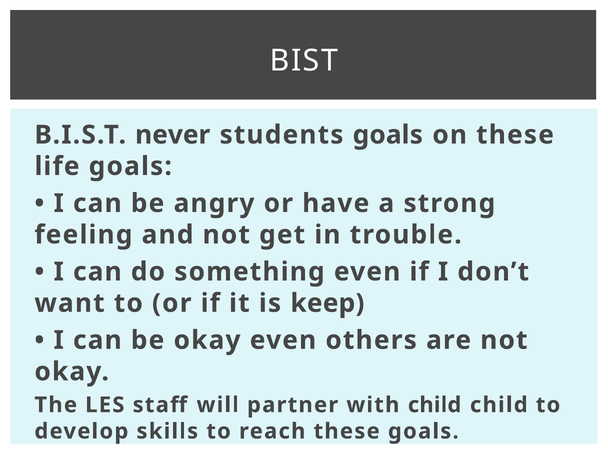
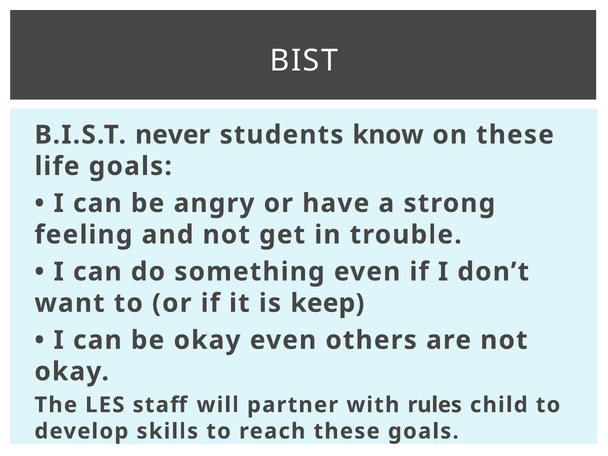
students goals: goals -> know (388, 135)
with child: child -> rules (435, 405)
